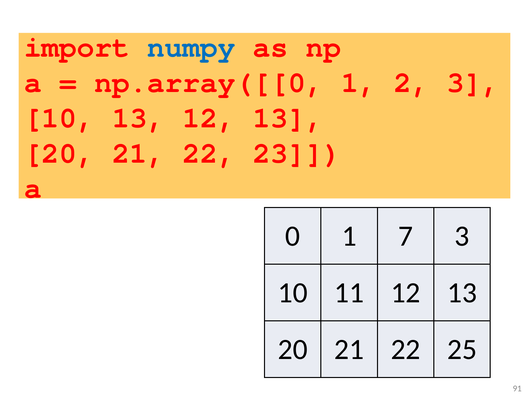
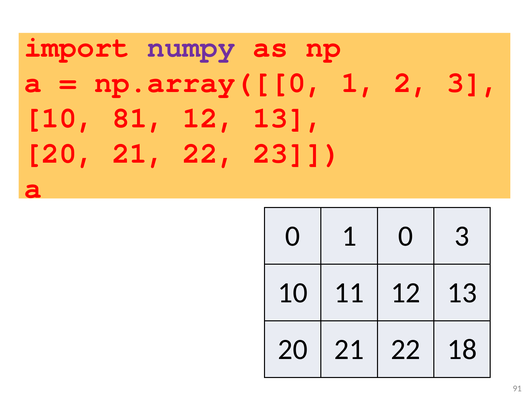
numpy colour: blue -> purple (191, 47)
10 13: 13 -> 81 (139, 118)
1 7: 7 -> 0 (406, 236)
25: 25 -> 18 (462, 349)
